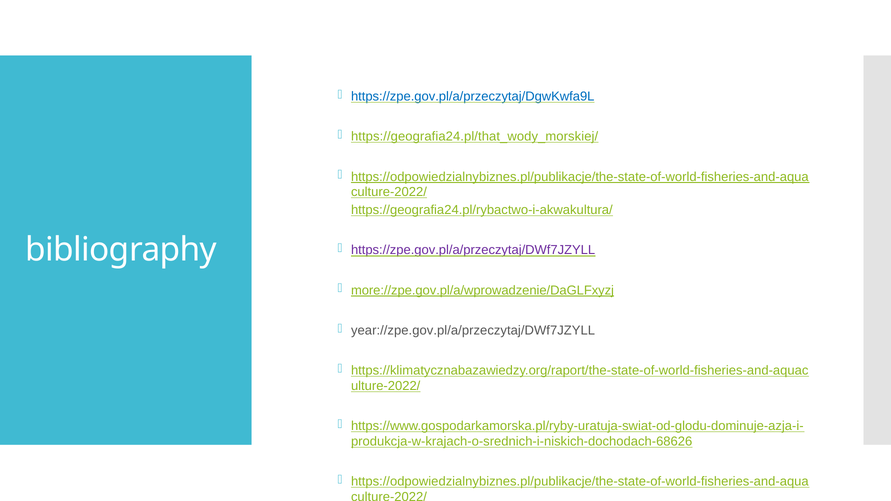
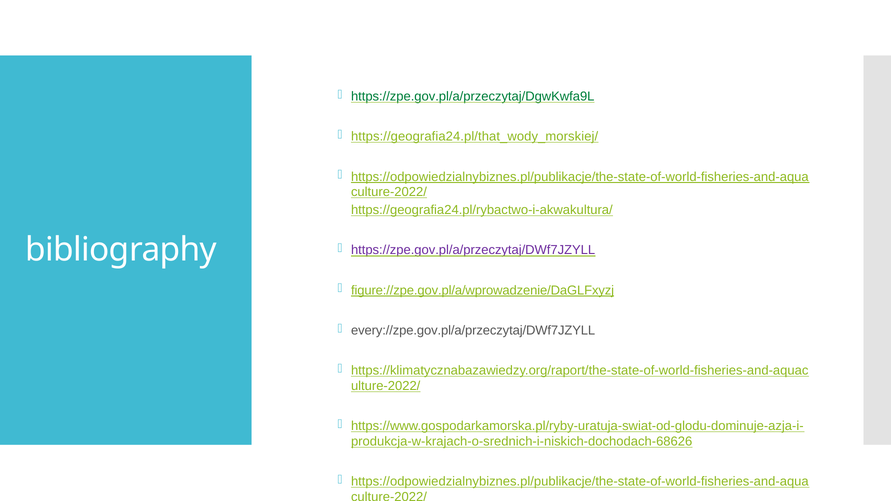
https://zpe.gov.pl/a/przeczytaj/DgwKwfa9L colour: blue -> green (473, 96)
more://zpe.gov.pl/a/wprowadzenie/DaGLFxyzj: more://zpe.gov.pl/a/wprowadzenie/DaGLFxyzj -> figure://zpe.gov.pl/a/wprowadzenie/DaGLFxyzj (483, 290)
year://zpe.gov.pl/a/przeczytaj/DWf7JZYLL: year://zpe.gov.pl/a/przeczytaj/DWf7JZYLL -> every://zpe.gov.pl/a/przeczytaj/DWf7JZYLL (473, 331)
